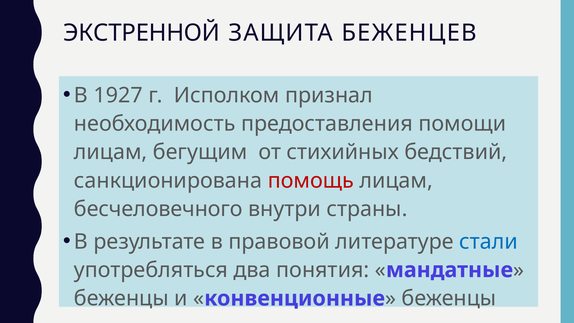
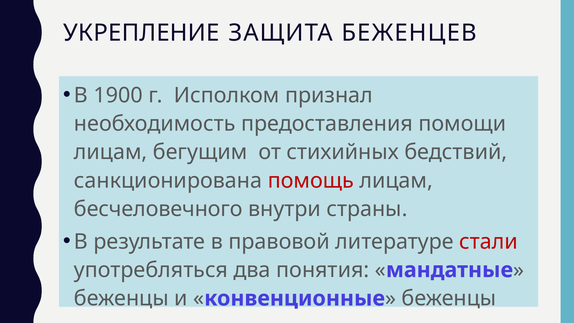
ЭКСТРЕННОЙ: ЭКСТРЕННОЙ -> УКРЕПЛЕНИЕ (141, 33)
1927: 1927 -> 1900 (118, 95)
стали colour: blue -> red (489, 242)
